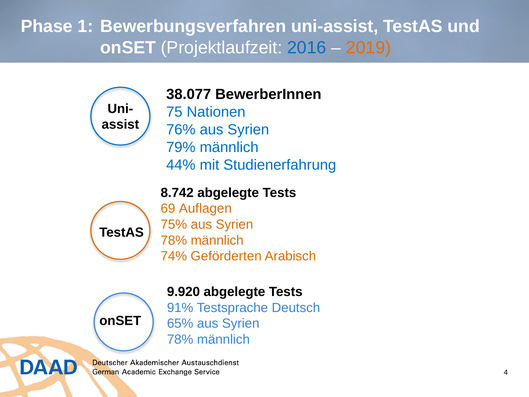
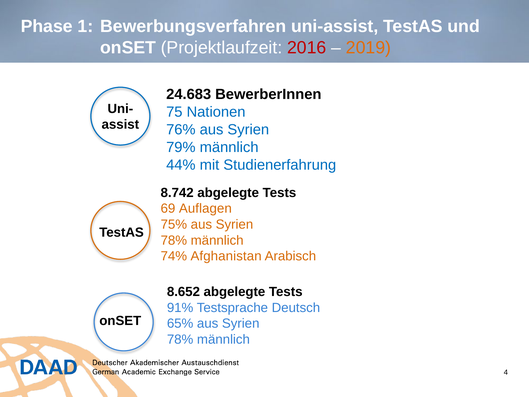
2016 colour: blue -> red (307, 48)
38.077: 38.077 -> 24.683 (189, 94)
Geförderten: Geförderten -> Afghanistan (226, 256)
9.920: 9.920 -> 8.652 (183, 292)
